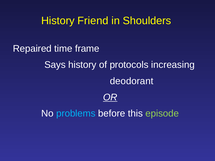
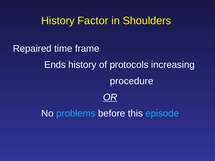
Friend: Friend -> Factor (93, 21)
Says: Says -> Ends (55, 65)
deodorant: deodorant -> procedure (132, 81)
episode colour: light green -> light blue (162, 114)
